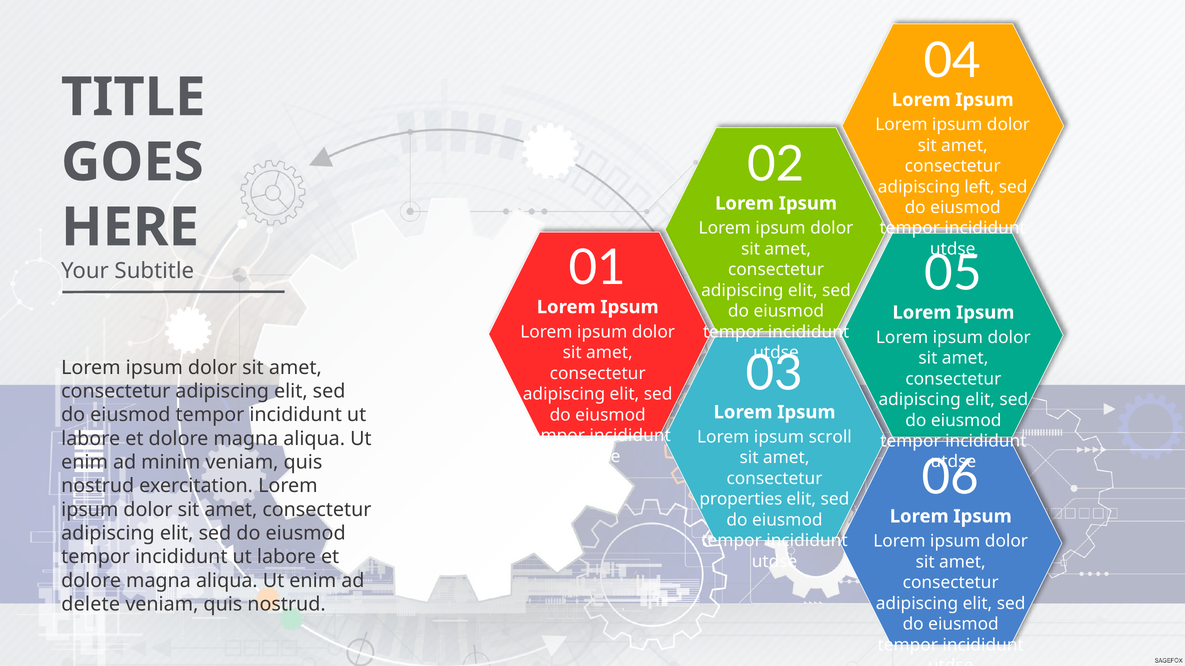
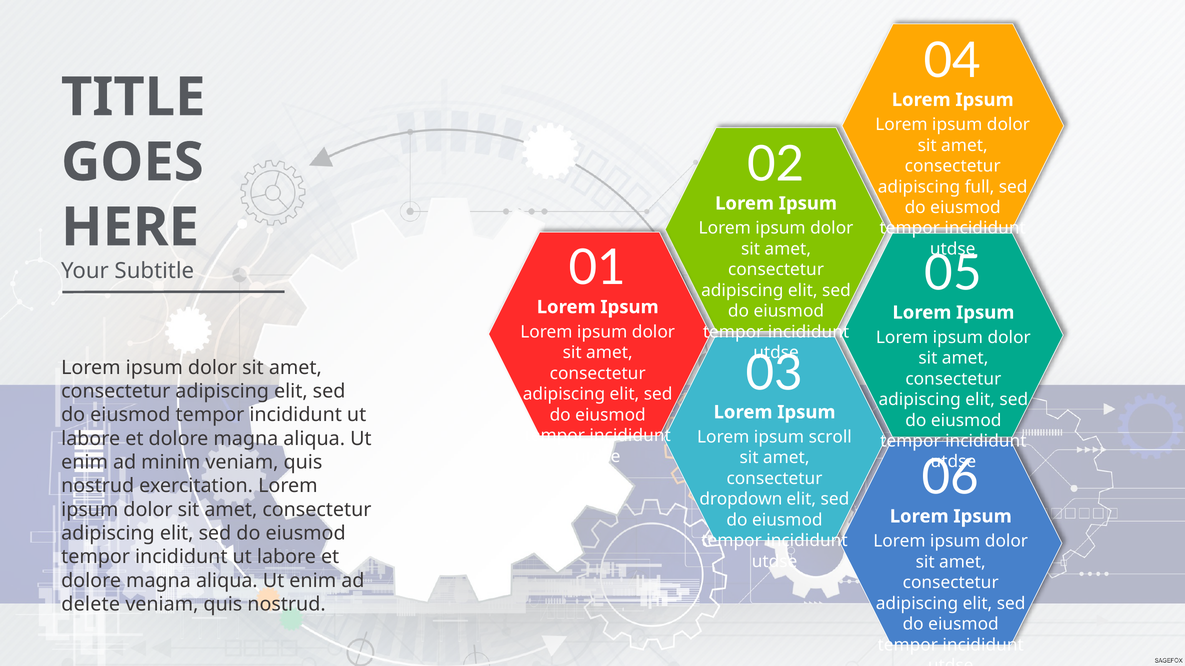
left: left -> full (979, 187)
properties: properties -> dropdown (741, 500)
